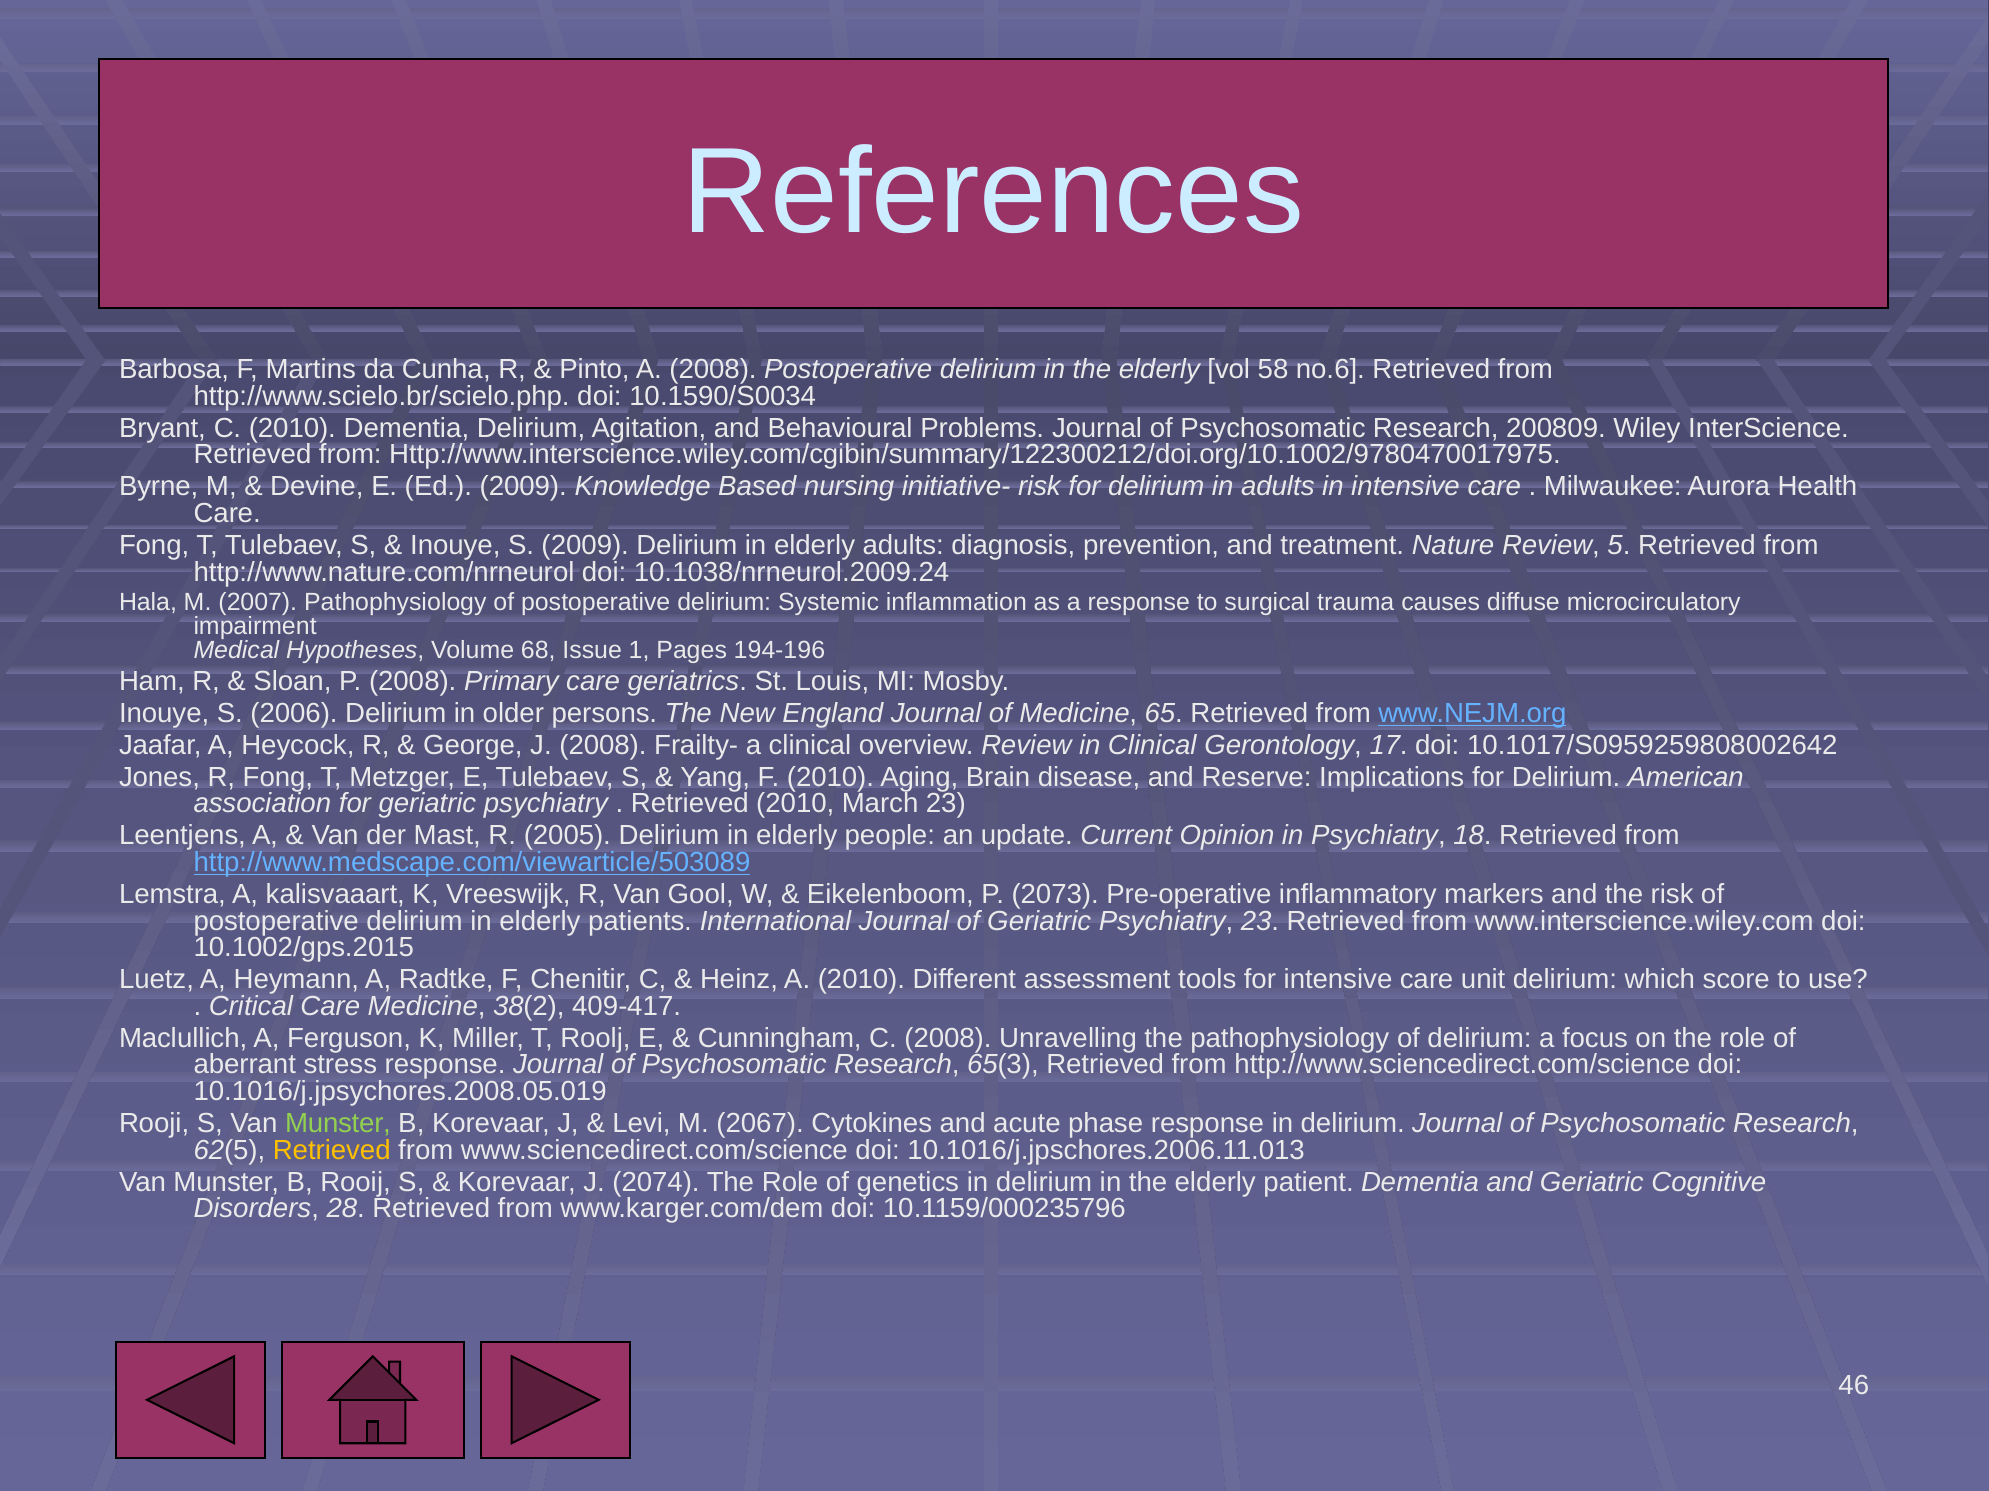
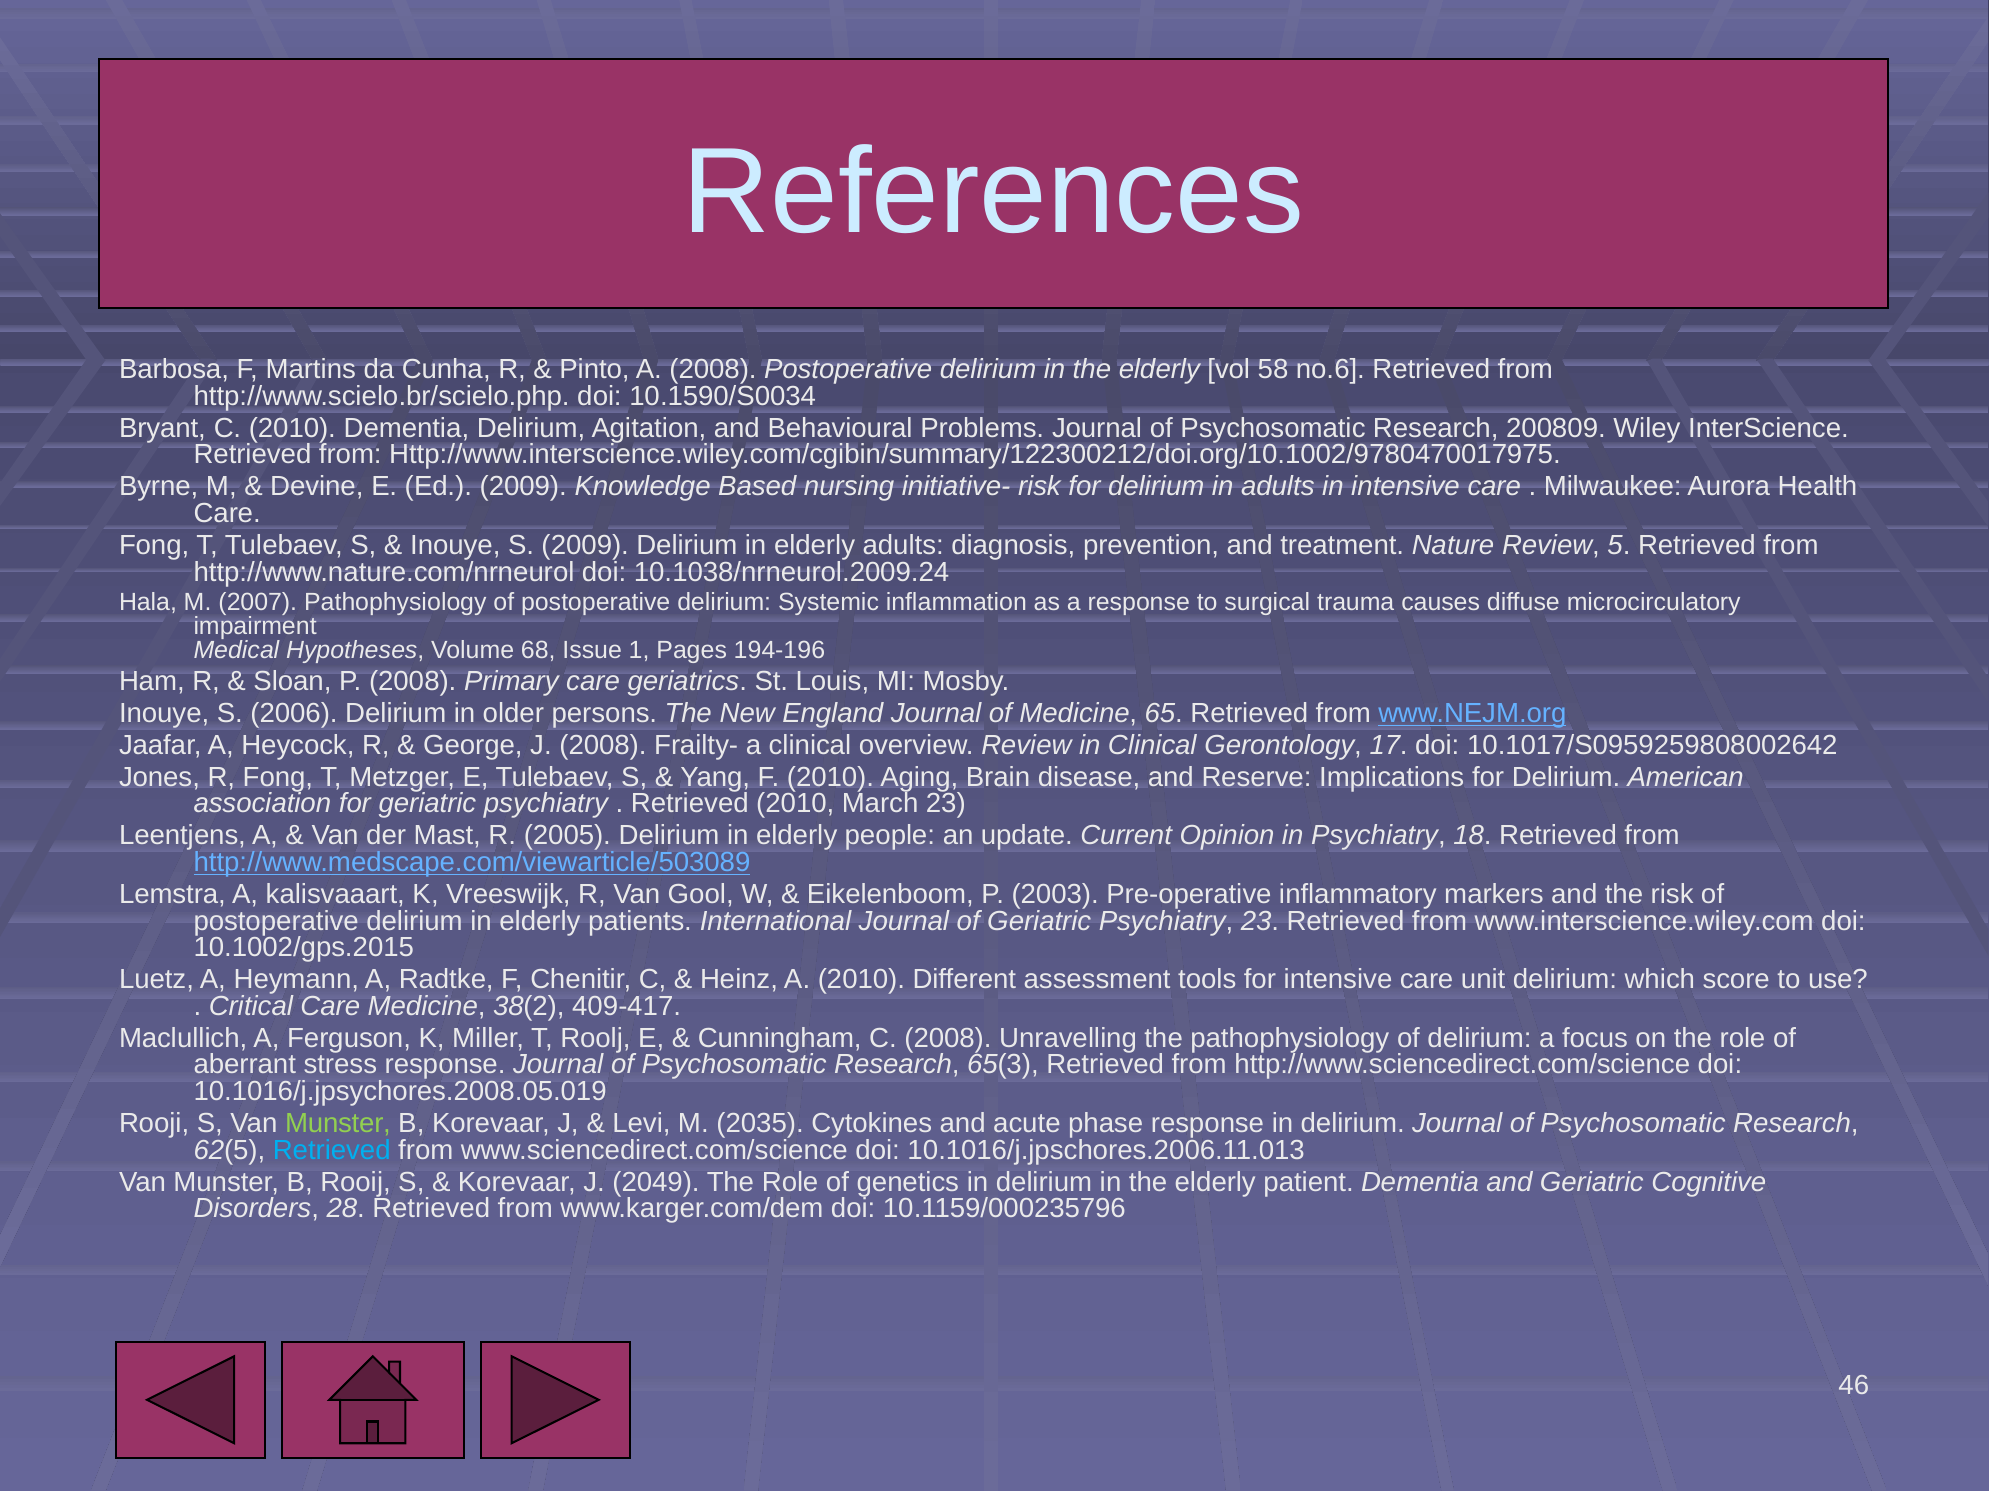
2073: 2073 -> 2003 (1055, 895)
2067: 2067 -> 2035 (760, 1124)
Retrieved colour: yellow -> light blue (332, 1151)
2074: 2074 -> 2049 (656, 1183)
